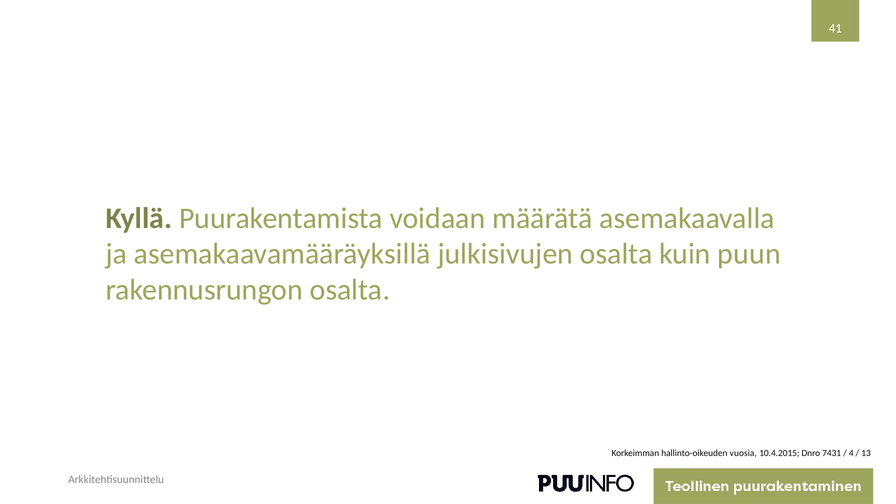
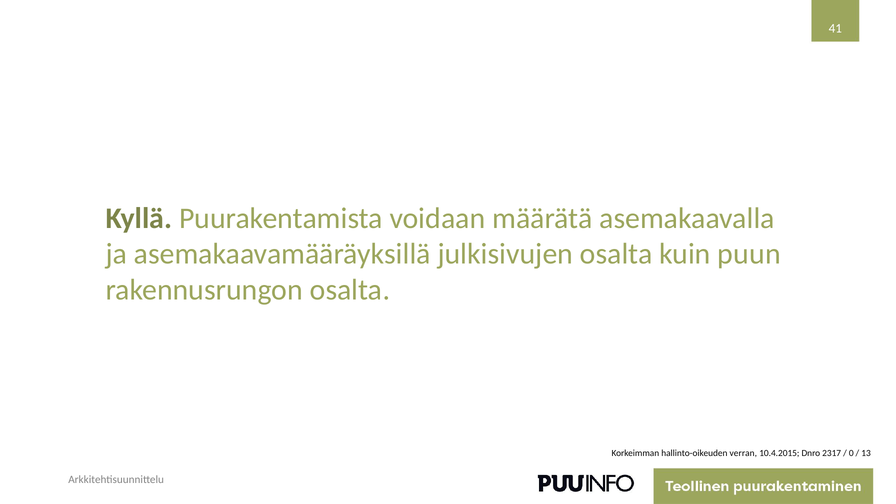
vuosia: vuosia -> verran (743, 453)
7431: 7431 -> 2317 (832, 453)
4: 4 -> 0 (851, 453)
